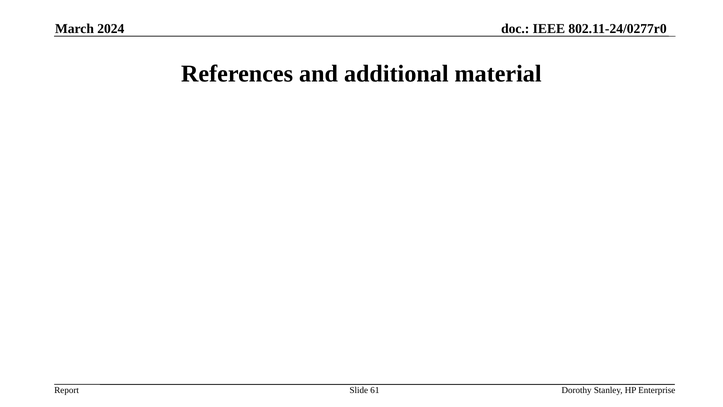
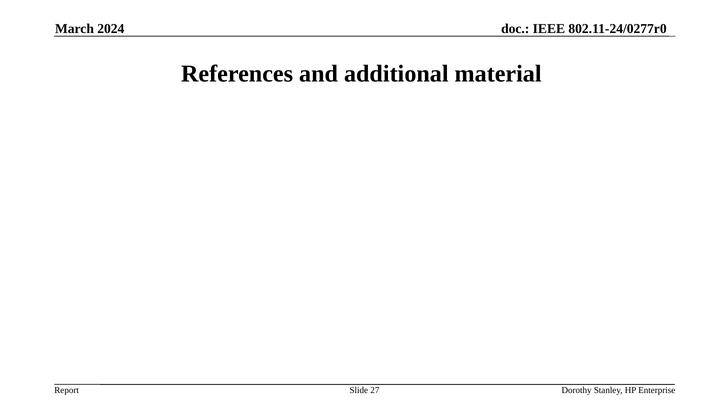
61: 61 -> 27 (375, 390)
